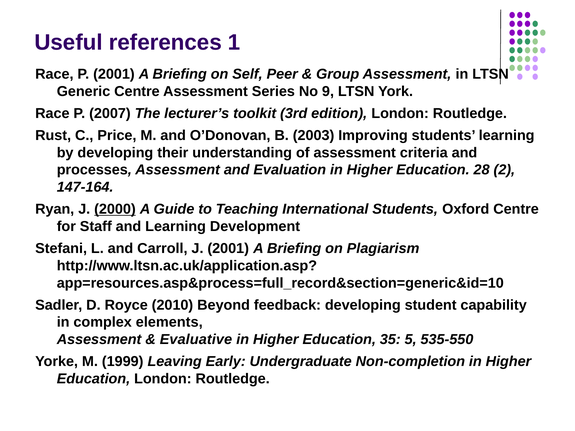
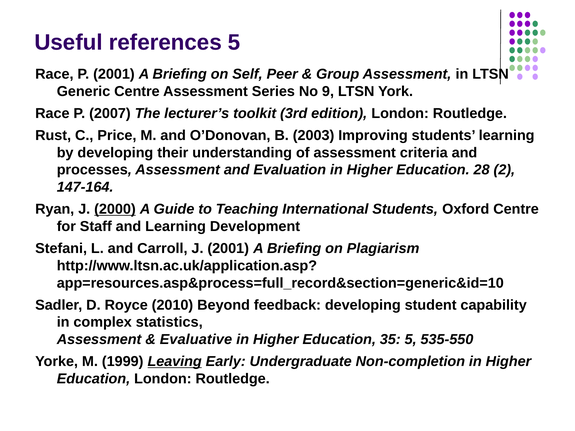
references 1: 1 -> 5 (234, 42)
elements: elements -> statistics (169, 322)
Leaving underline: none -> present (175, 362)
